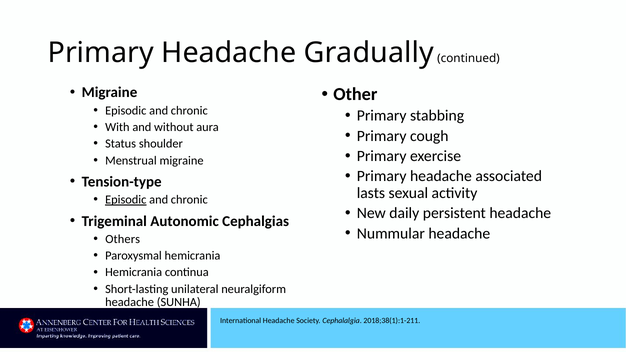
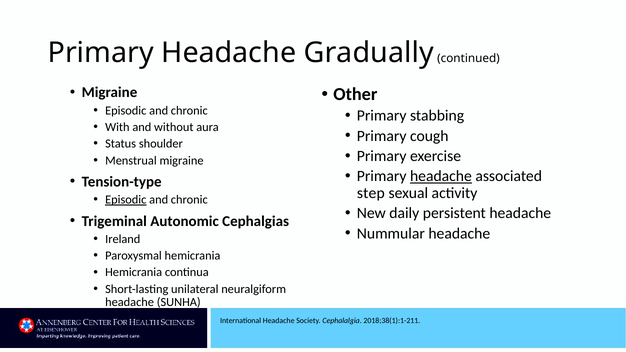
headache underline: none -> present (441, 176)
lasts: lasts -> step (371, 193)
Others: Others -> Ireland (123, 239)
